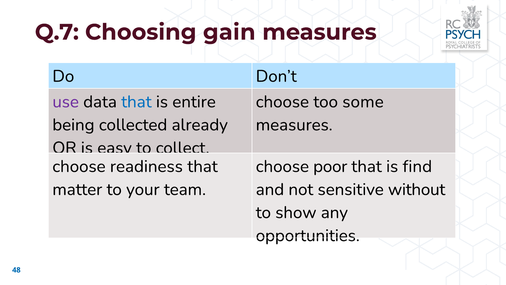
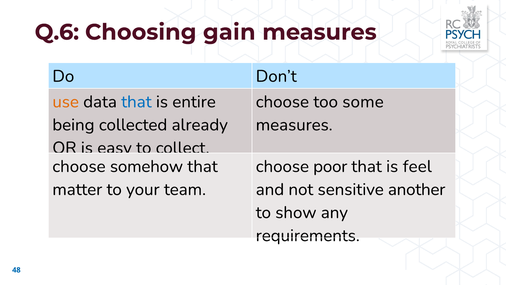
Q.7: Q.7 -> Q.6 (57, 32)
use colour: purple -> orange (66, 102)
readiness: readiness -> somehow (147, 166)
find: find -> feel (417, 166)
without: without -> another (417, 189)
opportunities: opportunities -> requirements (308, 235)
